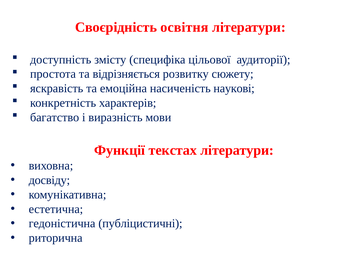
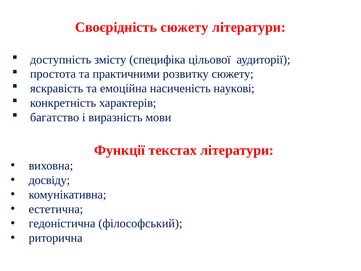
Своєрідність освітня: освітня -> сюжету (184, 27)
відрізняється: відрізняється -> практичними (126, 74)
публіцистичні: публіцистичні -> філософський (140, 223)
